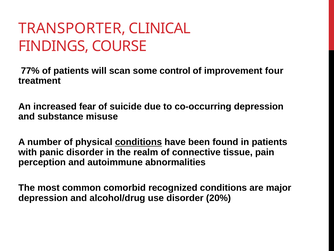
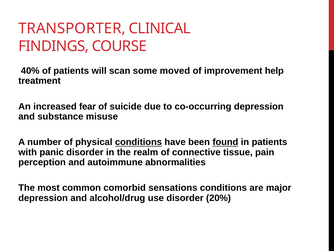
77%: 77% -> 40% (30, 71)
control: control -> moved (175, 71)
four: four -> help (274, 71)
found underline: none -> present (225, 142)
recognized: recognized -> sensations (173, 188)
